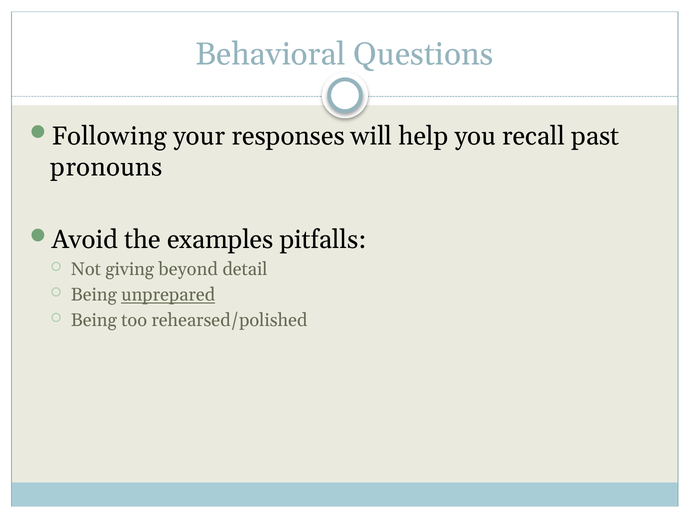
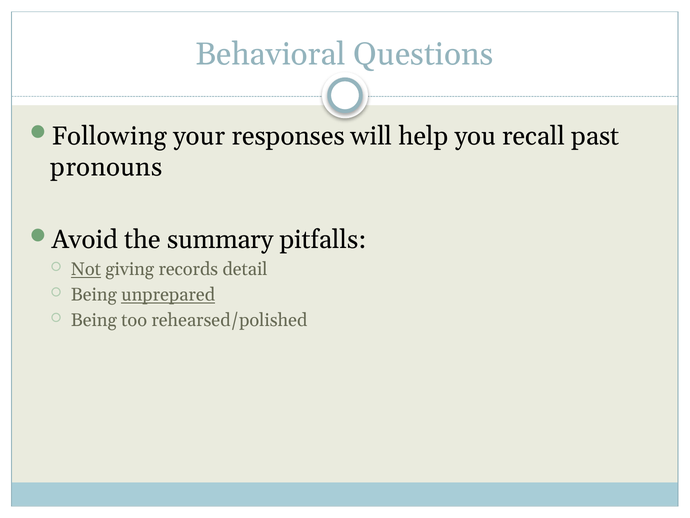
examples: examples -> summary (220, 240)
Not underline: none -> present (86, 269)
beyond: beyond -> records (188, 269)
